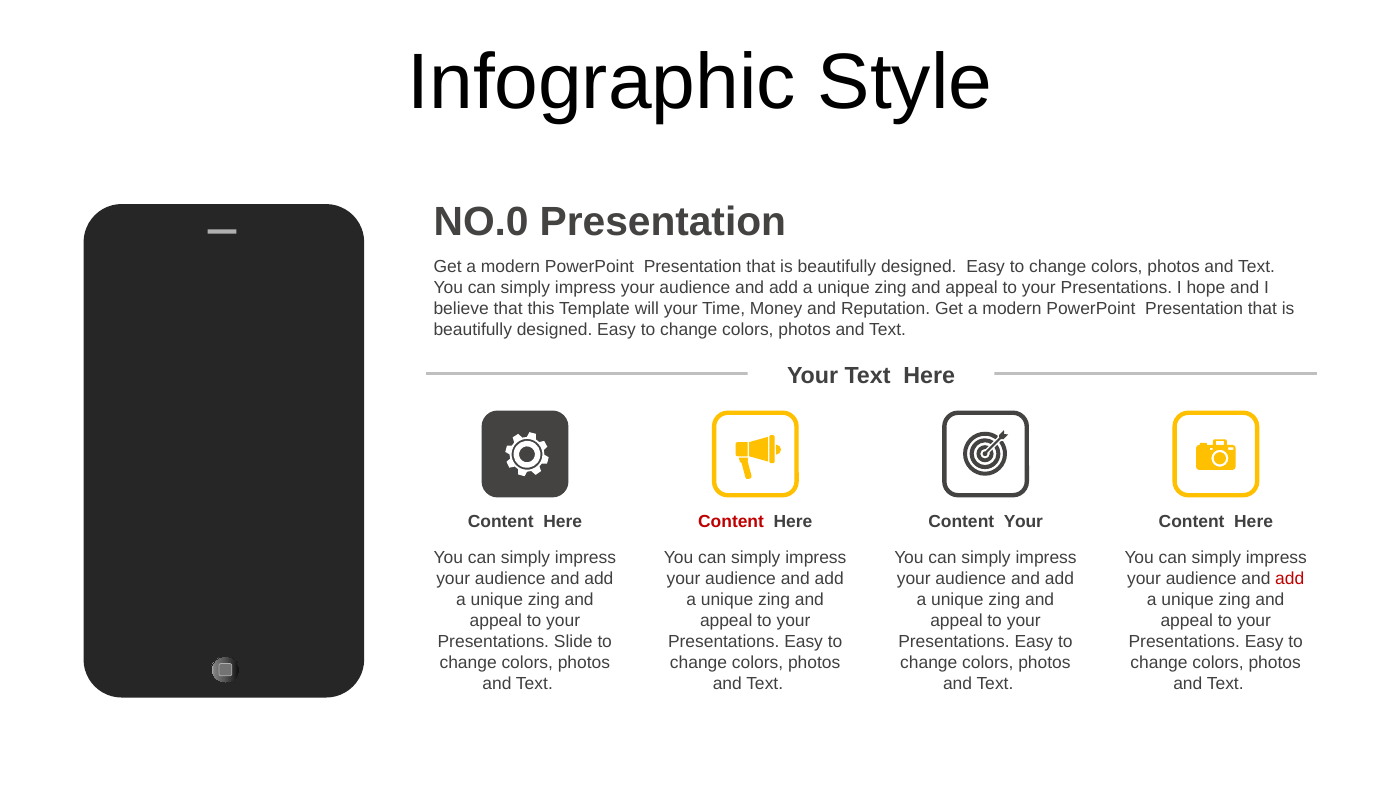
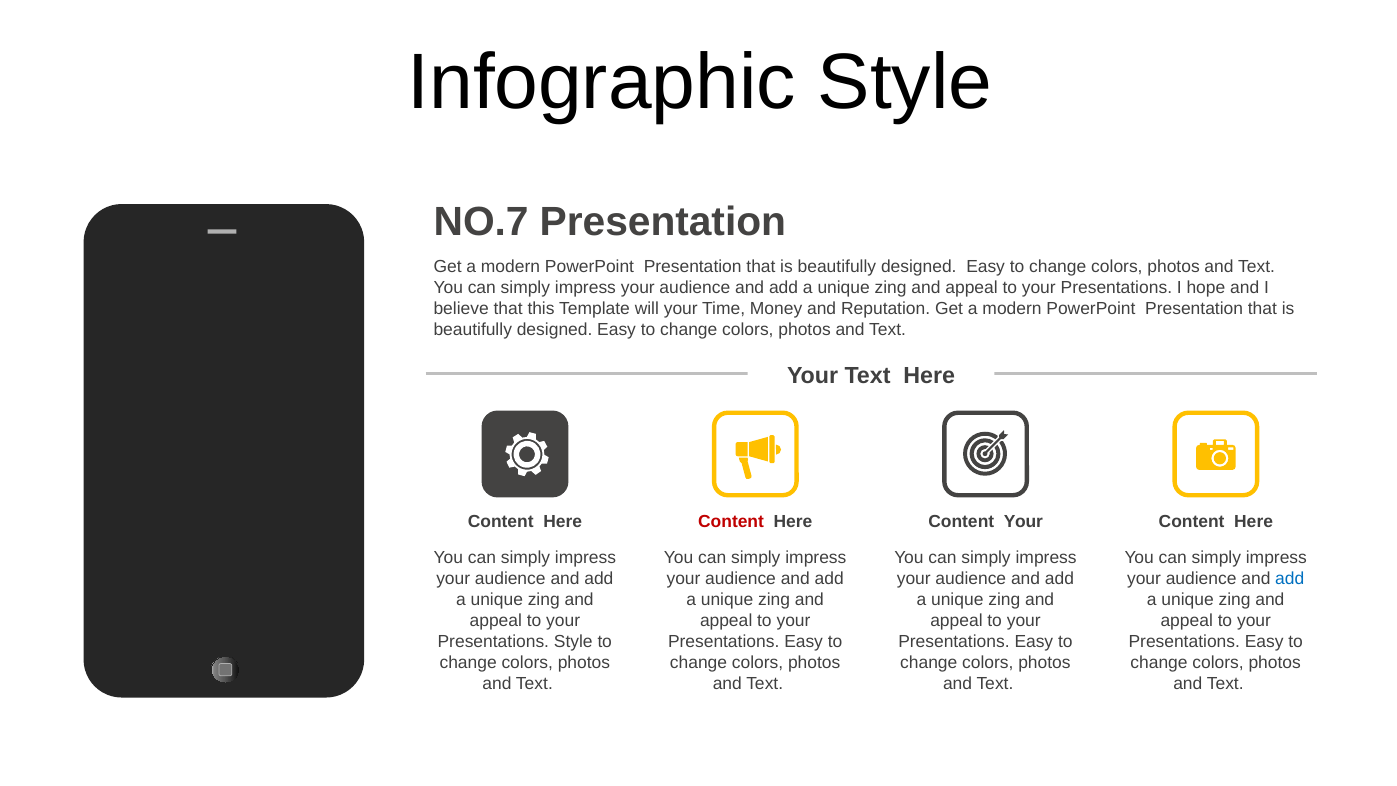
NO.0: NO.0 -> NO.7 (481, 222)
add colour: red -> blue (1290, 578)
Presentations Slide: Slide -> Style (573, 641)
